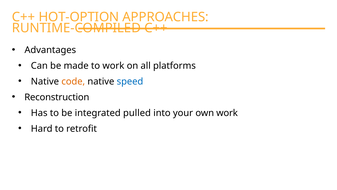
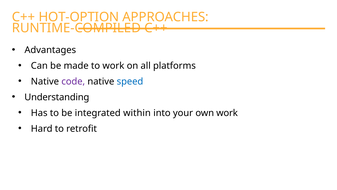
code colour: orange -> purple (73, 81)
Reconstruction: Reconstruction -> Understanding (57, 97)
pulled: pulled -> within (137, 113)
